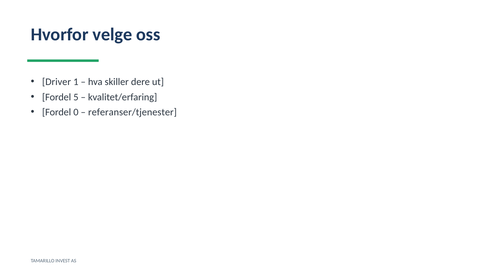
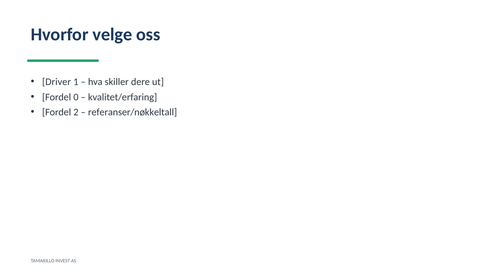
5: 5 -> 0 (76, 97)
0: 0 -> 2 (76, 112)
referanser/tjenester: referanser/tjenester -> referanser/nøkkeltall (133, 112)
